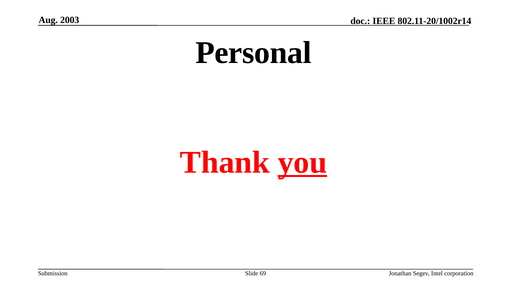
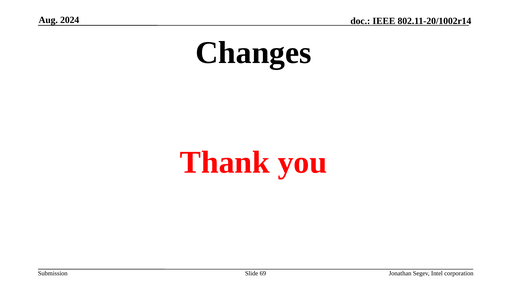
2003: 2003 -> 2024 (70, 20)
Personal: Personal -> Changes (253, 53)
you underline: present -> none (302, 163)
